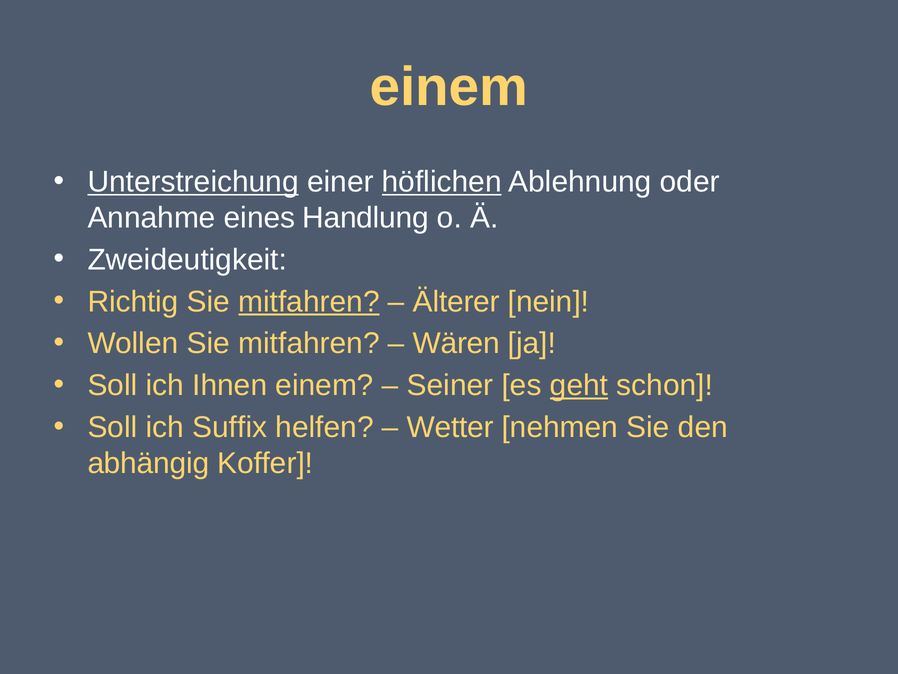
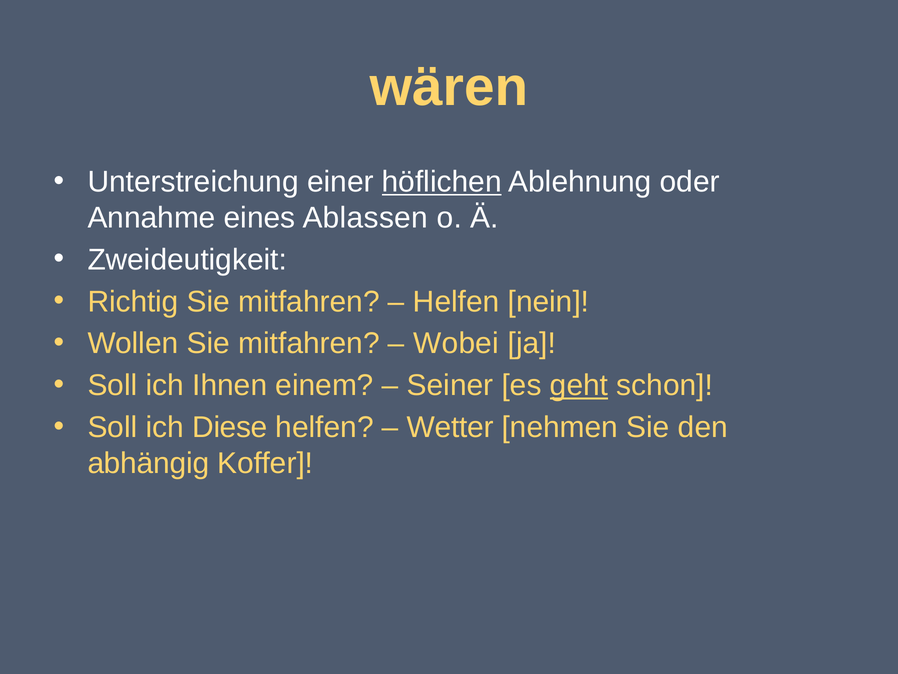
einem: einem -> wären (449, 87)
Unterstreichung underline: present -> none (193, 182)
Handlung: Handlung -> Ablassen (365, 218)
mitfahren underline: present -> none (309, 301)
Älterer: Älterer -> Helfen (456, 301)
Wären: Wären -> Wobei (456, 343)
Suffix: Suffix -> Diese (230, 427)
